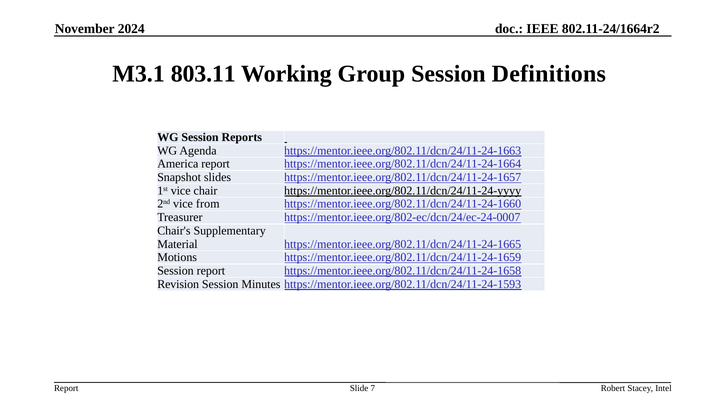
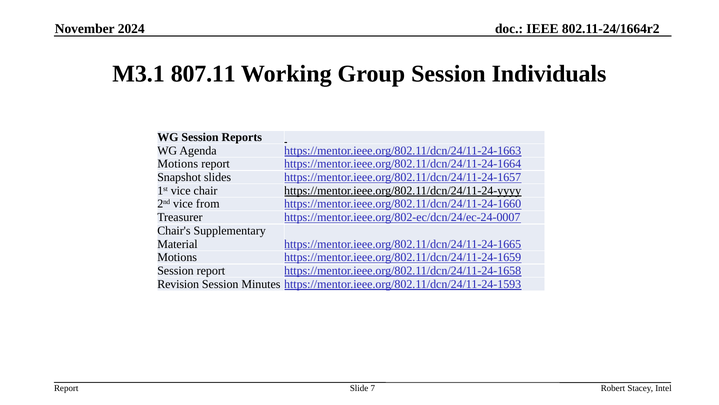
803.11: 803.11 -> 807.11 (203, 74)
Definitions: Definitions -> Individuals (549, 74)
America: America -> Motions (178, 164)
